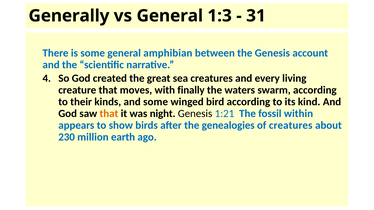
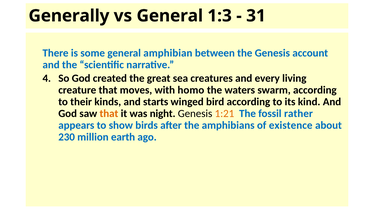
finally: finally -> homo (191, 90)
and some: some -> starts (156, 102)
1:21 colour: blue -> orange (224, 114)
within: within -> rather (298, 114)
genealogies: genealogies -> amphibians (228, 126)
of creatures: creatures -> existence (291, 126)
